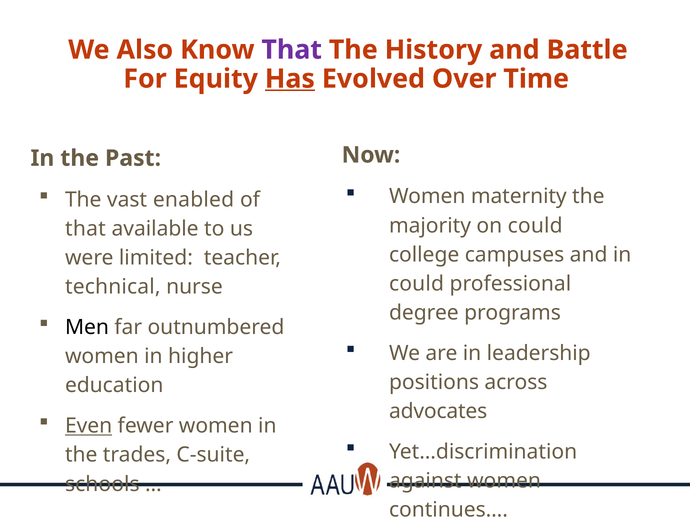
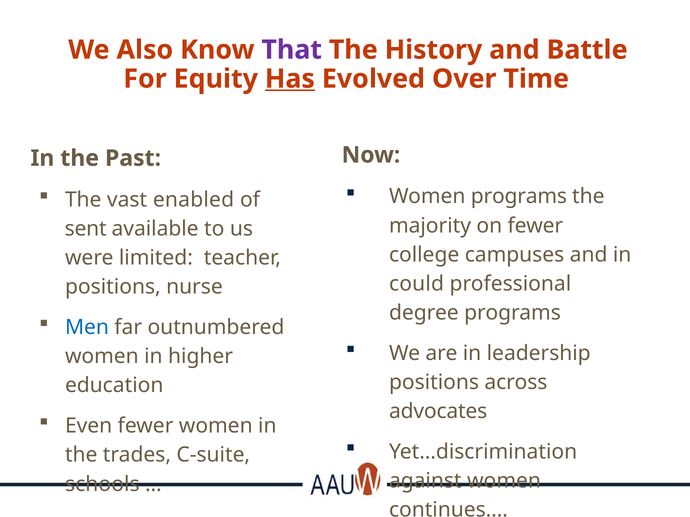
Women maternity: maternity -> programs (519, 197)
on could: could -> fewer (535, 226)
that: that -> sent (86, 229)
technical: technical -> positions (113, 287)
Men colour: black -> blue (87, 328)
Even underline: present -> none (89, 426)
